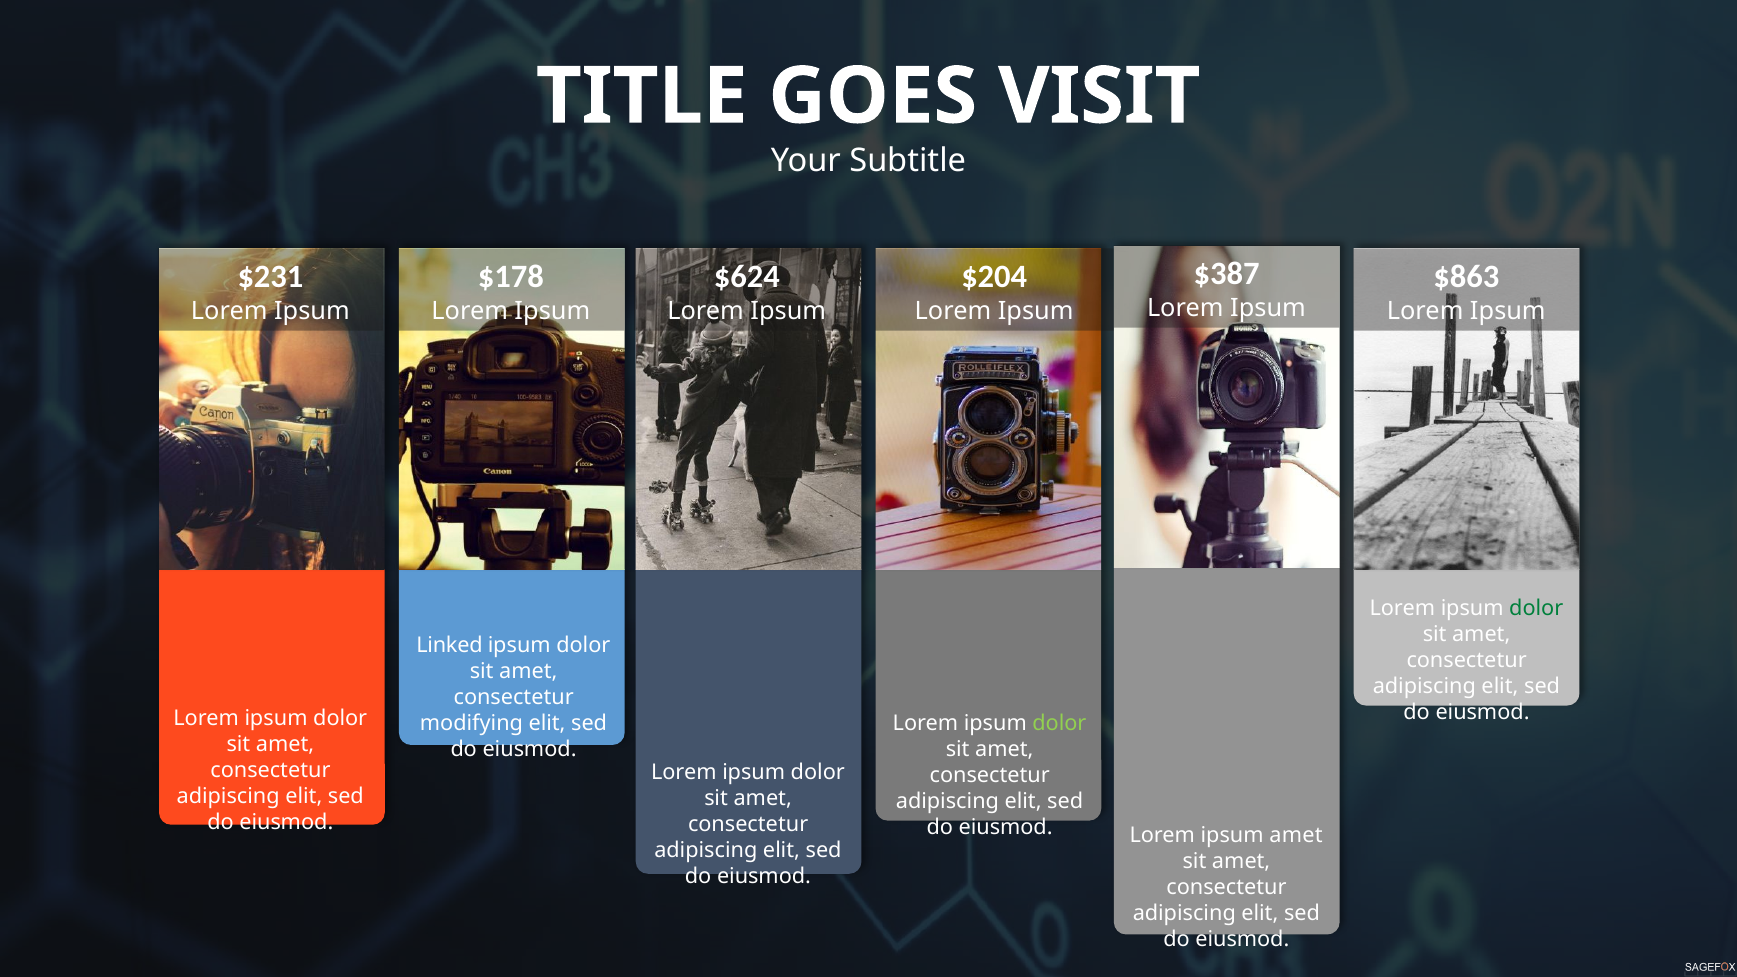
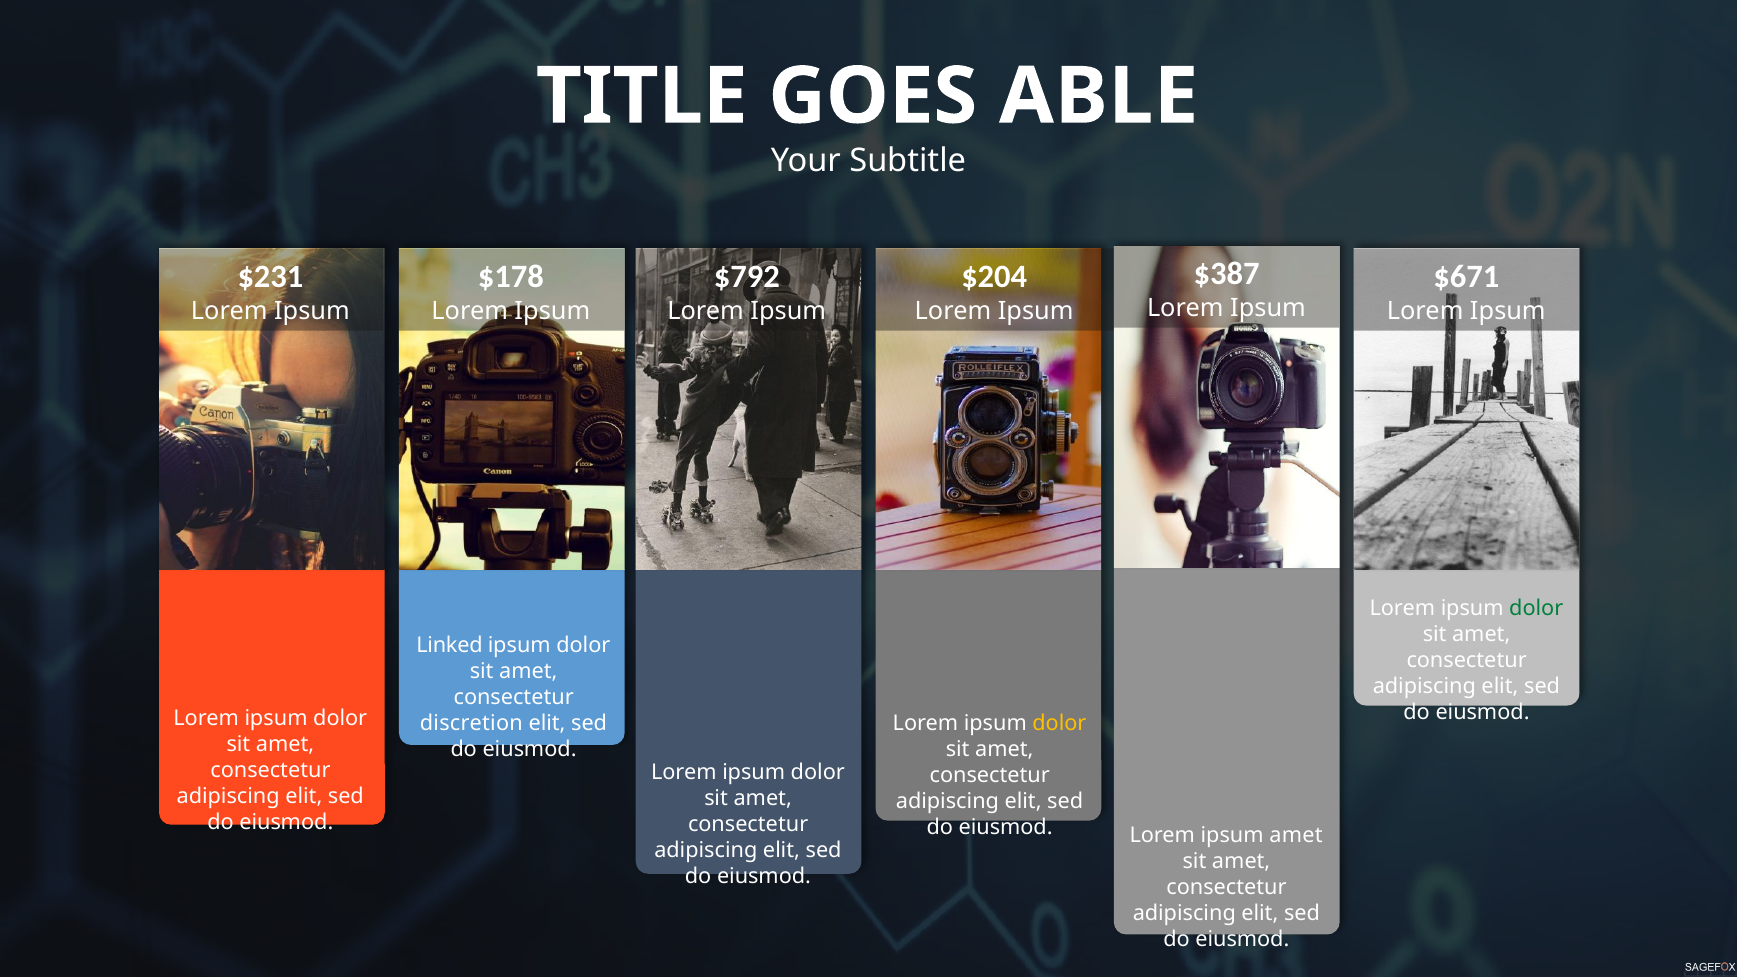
VISIT: VISIT -> ABLE (1099, 96)
$624: $624 -> $792 (747, 277)
$863: $863 -> $671 (1466, 277)
dolor colour: light green -> yellow (1059, 723)
modifying: modifying -> discretion (471, 724)
